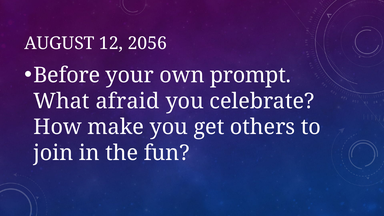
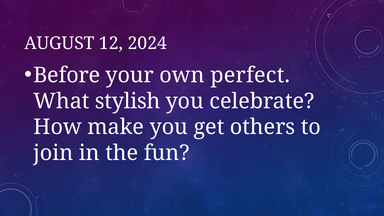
2056: 2056 -> 2024 (147, 43)
prompt: prompt -> perfect (250, 75)
afraid: afraid -> stylish (128, 101)
